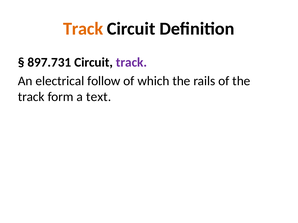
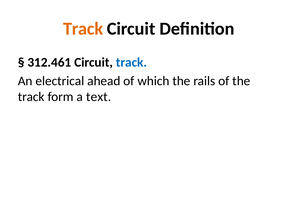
897.731: 897.731 -> 312.461 (49, 63)
track colour: purple -> blue (131, 63)
follow: follow -> ahead (104, 81)
